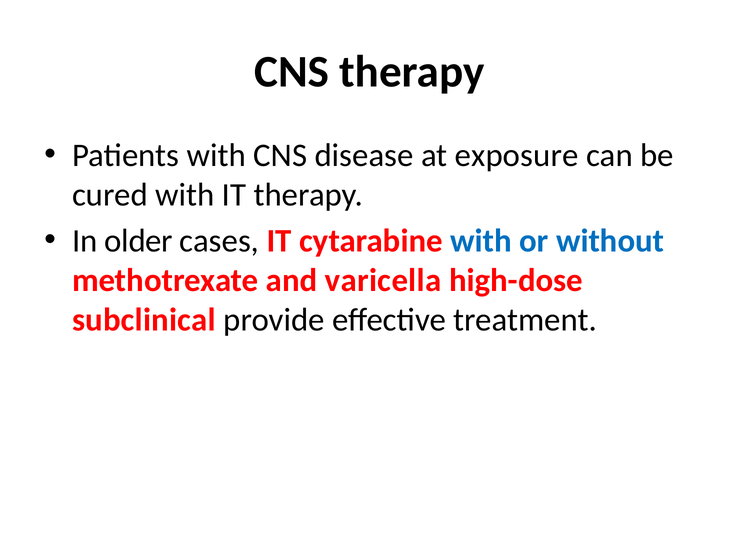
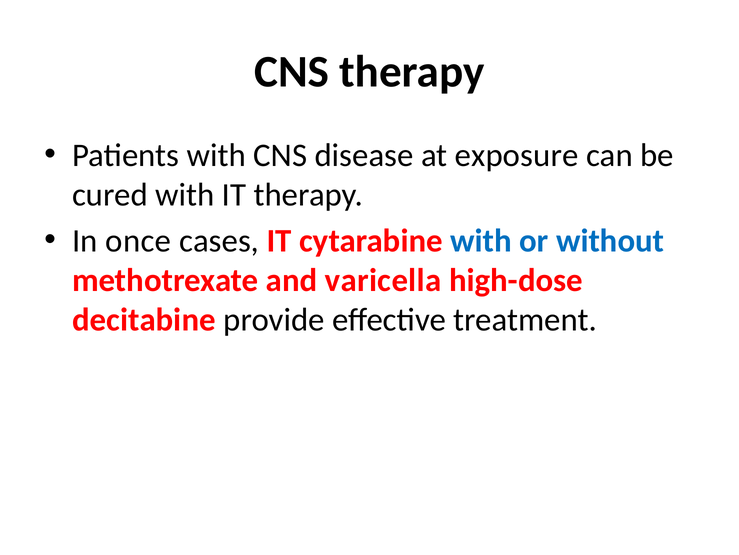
older: older -> once (138, 240)
subclinical: subclinical -> decitabine (144, 319)
